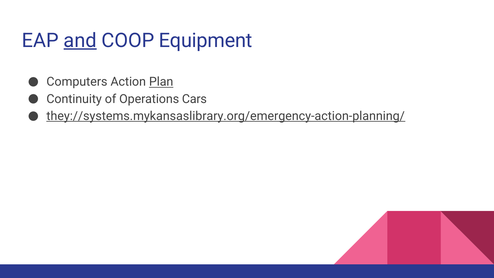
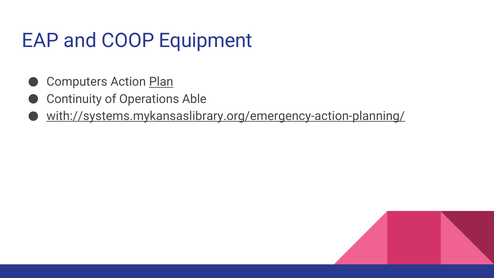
and underline: present -> none (80, 40)
Cars: Cars -> Able (194, 99)
they://systems.mykansaslibrary.org/emergency-action-planning/: they://systems.mykansaslibrary.org/emergency-action-planning/ -> with://systems.mykansaslibrary.org/emergency-action-planning/ (226, 116)
